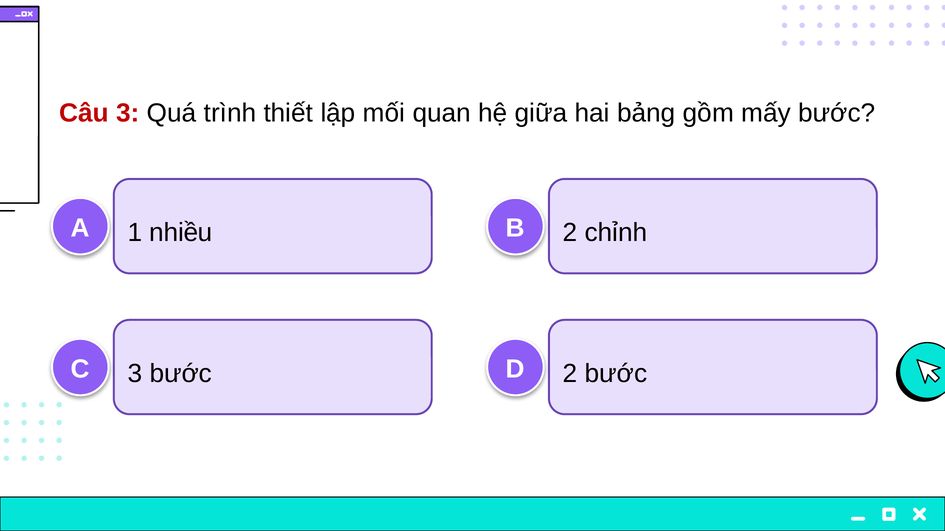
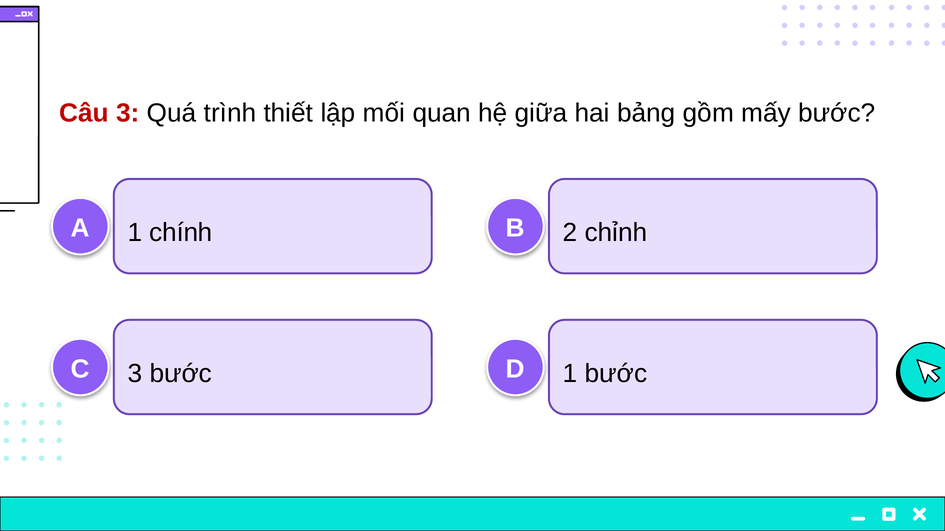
nhiều: nhiều -> chính (181, 233)
C 2: 2 -> 1 (570, 374)
